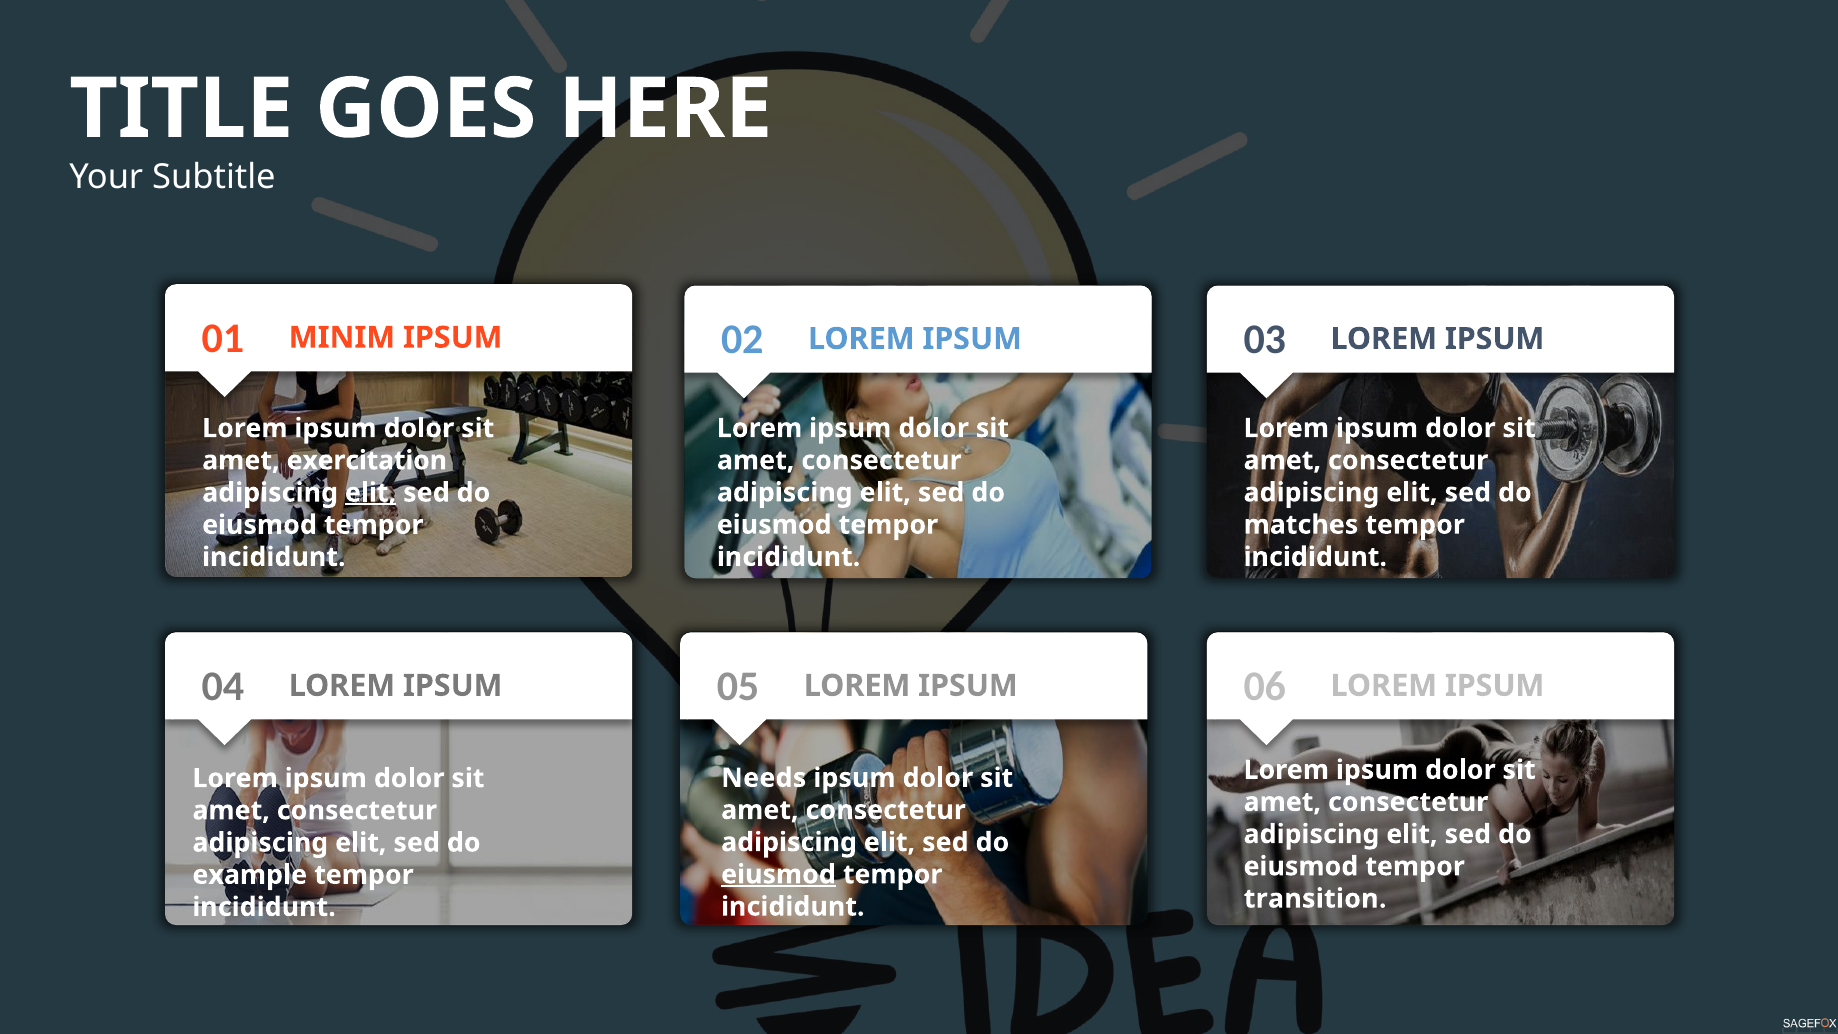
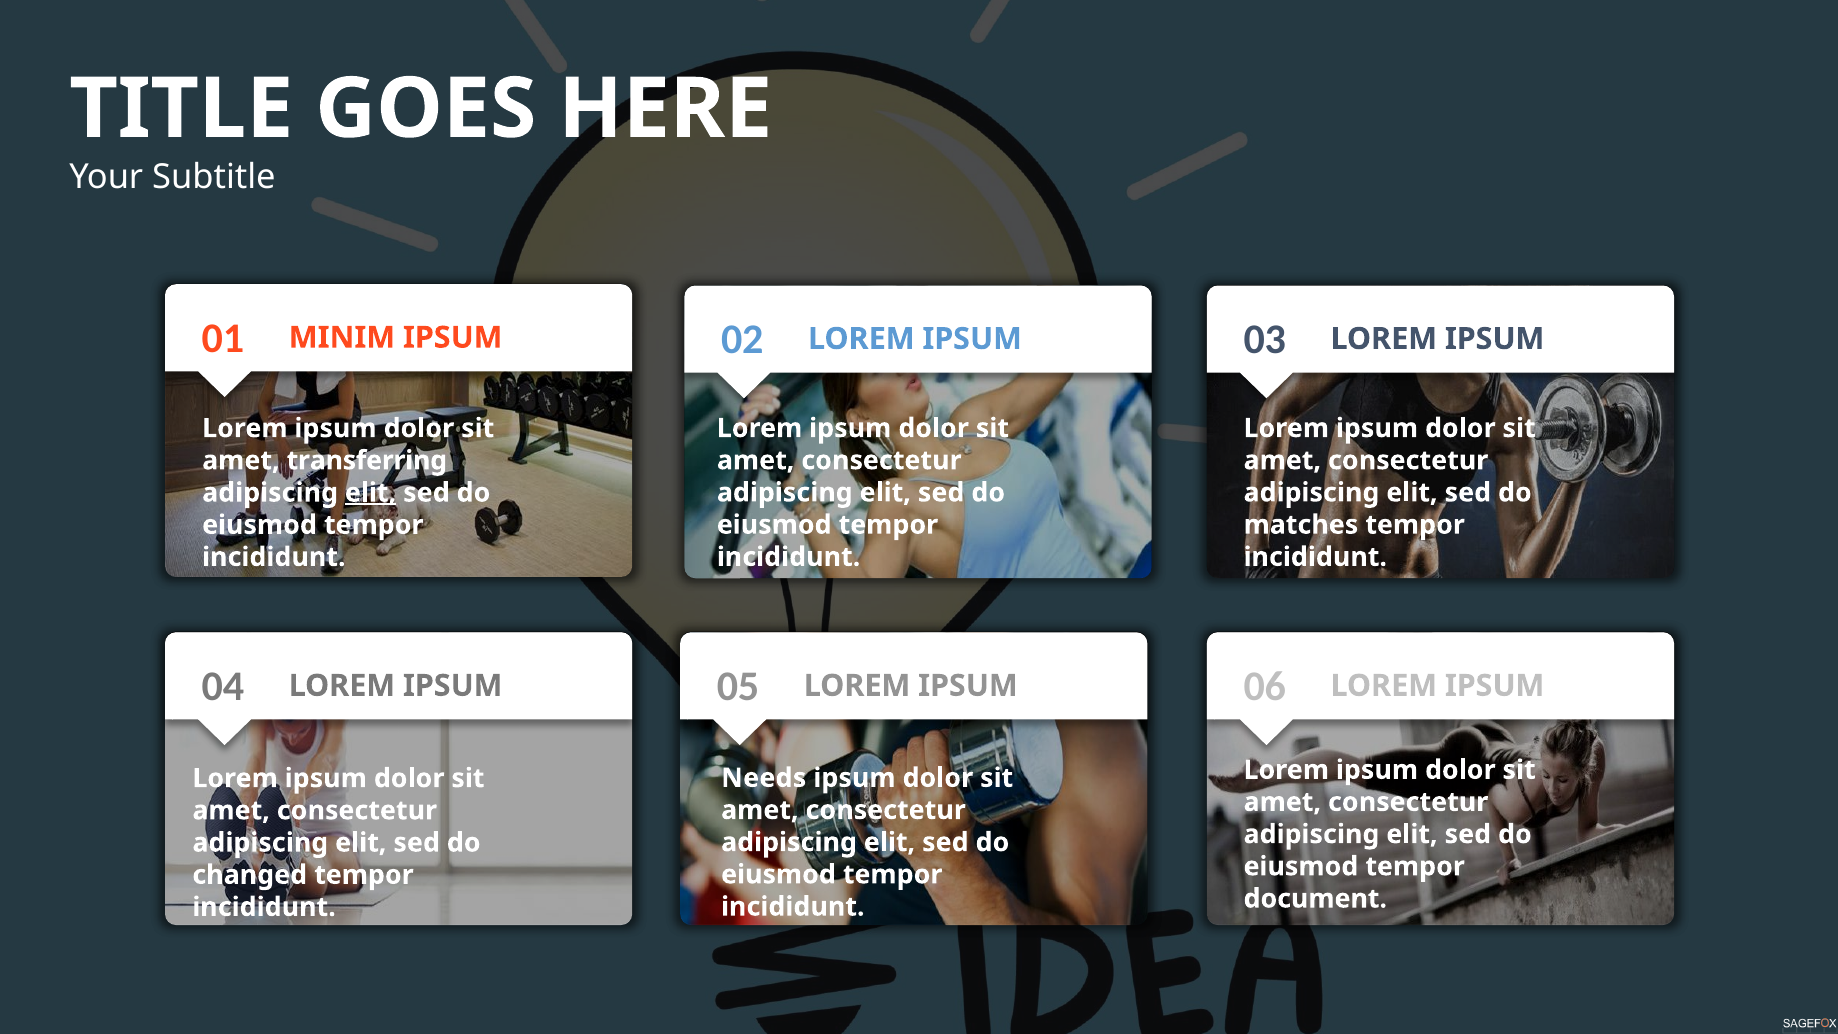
exercitation: exercitation -> transferring (367, 460)
eiusmod underline: present -> none (778, 874)
example: example -> changed (250, 875)
transition: transition -> document (1315, 899)
